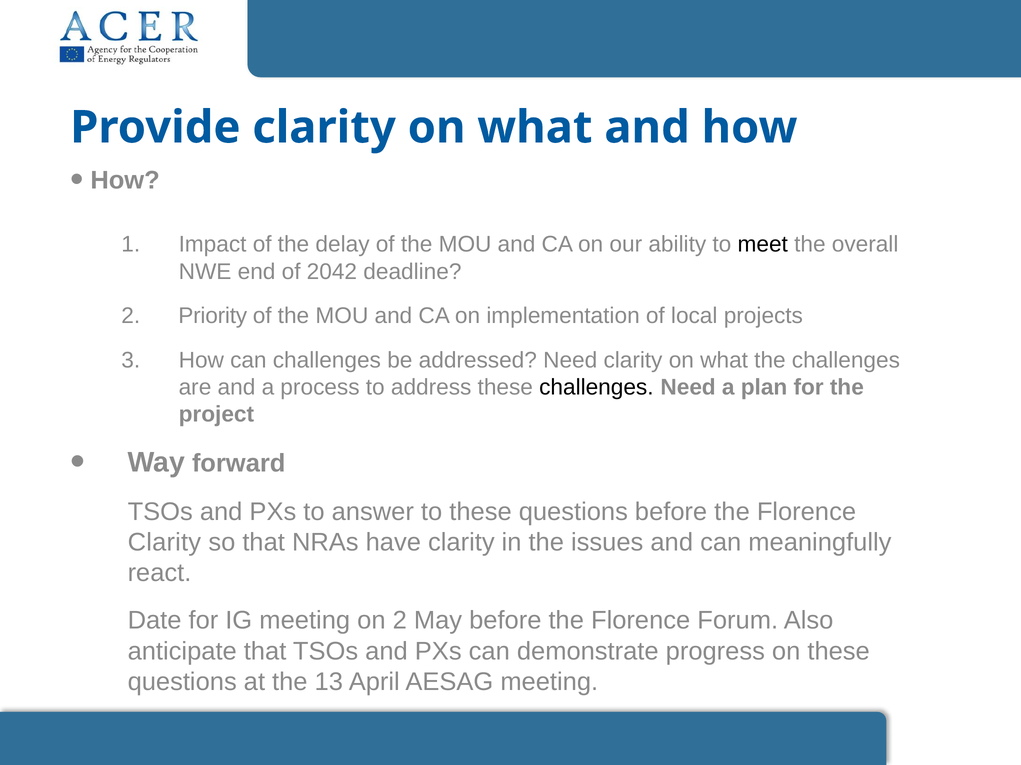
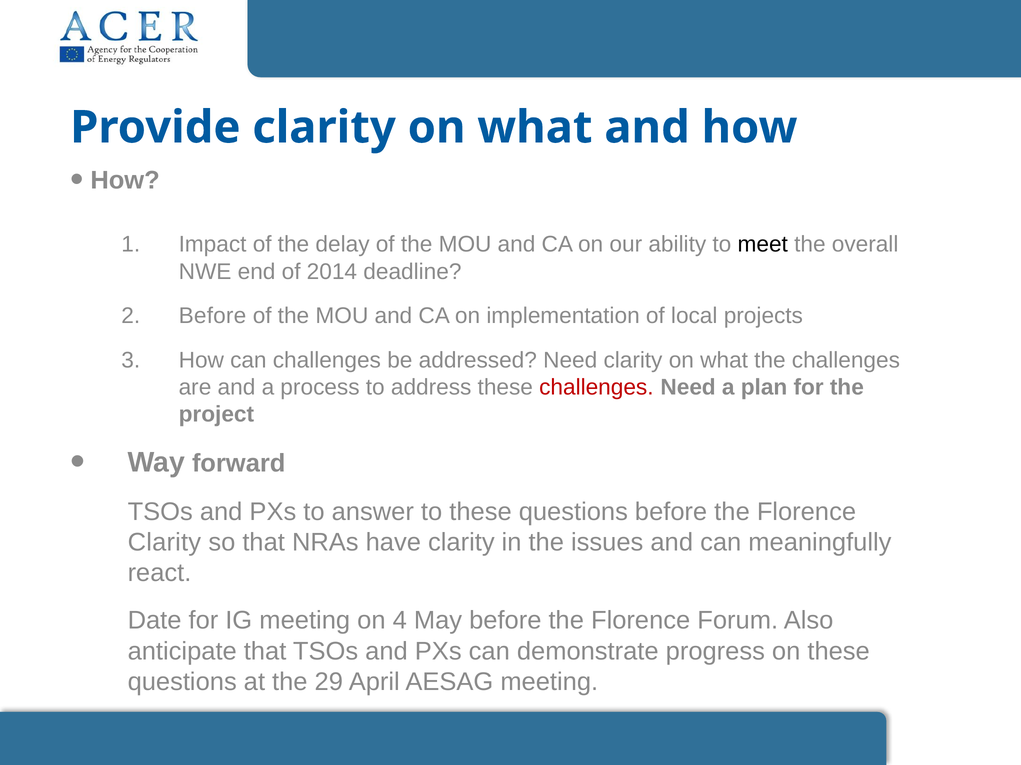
2042: 2042 -> 2014 (332, 272)
Priority: Priority -> Before (213, 316)
challenges colour: black -> red (596, 388)
on 2: 2 -> 4 (400, 621)
13: 13 -> 29 (329, 682)
